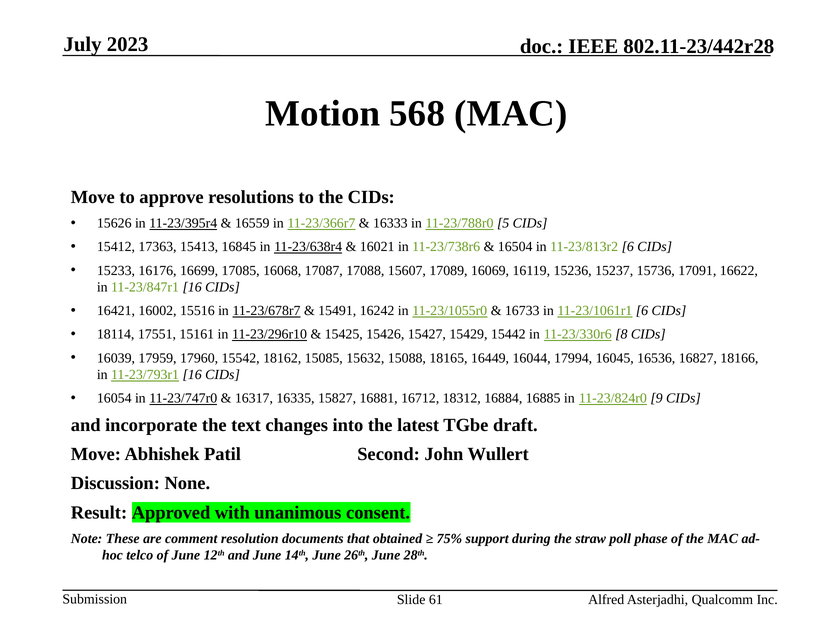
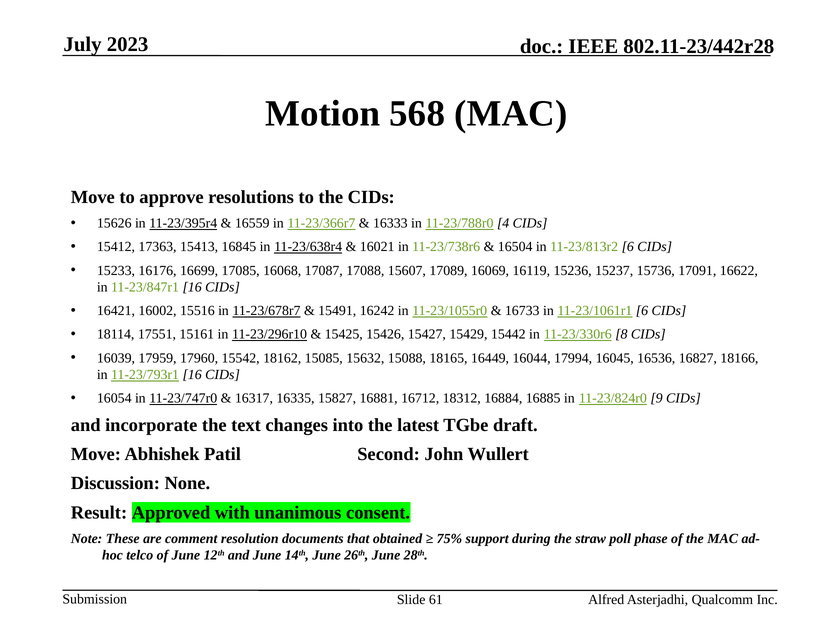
5: 5 -> 4 (503, 223)
